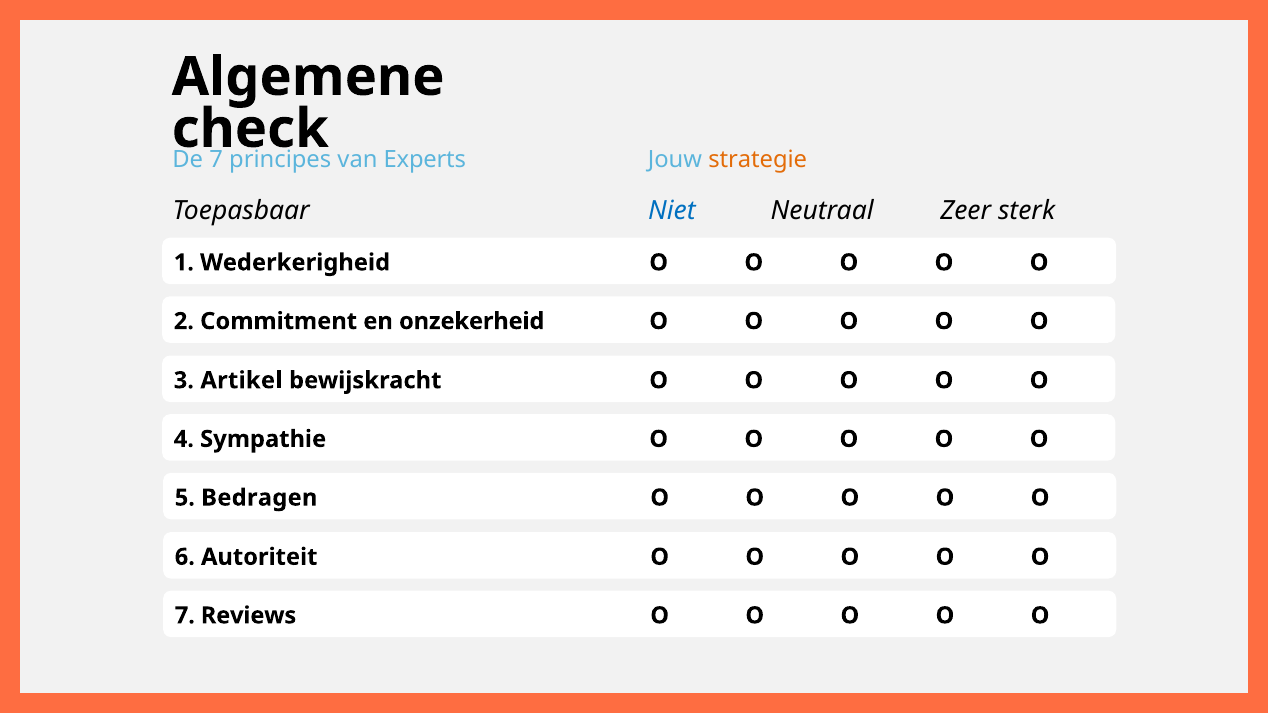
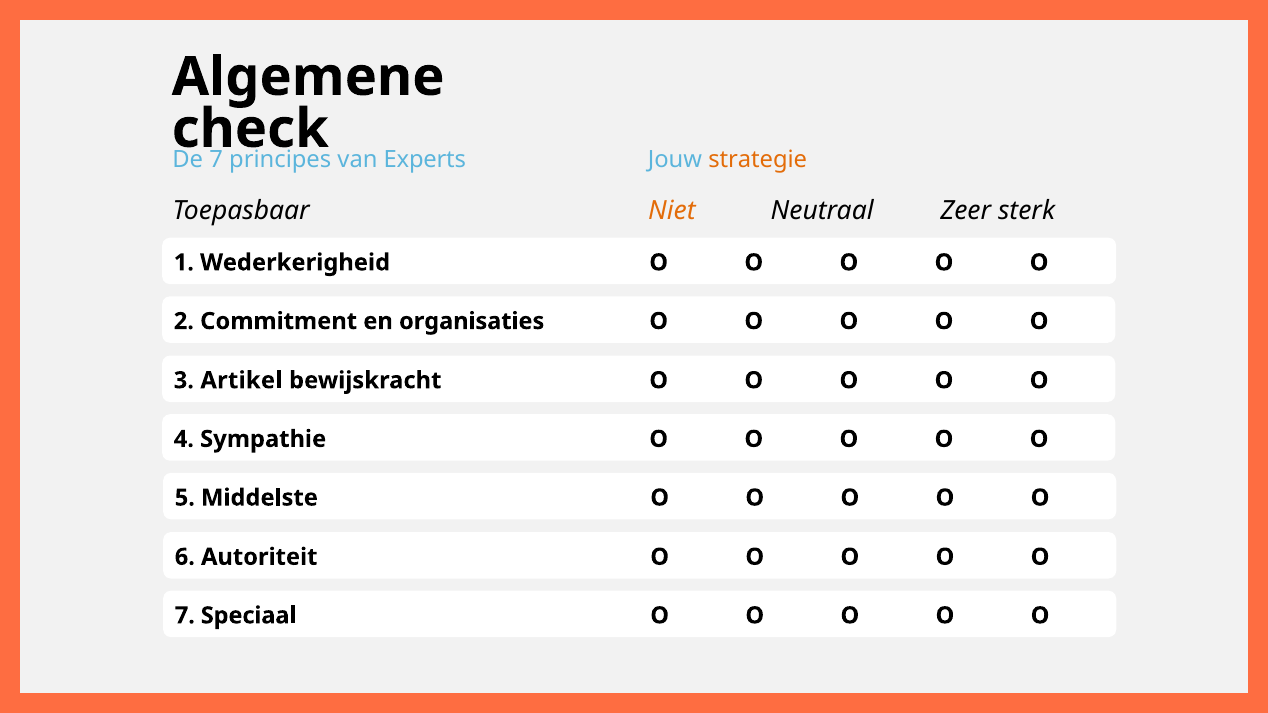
Niet colour: blue -> orange (672, 210)
onzekerheid: onzekerheid -> organisaties (472, 321)
Bedragen: Bedragen -> Middelste (259, 498)
Reviews: Reviews -> Speciaal (249, 616)
